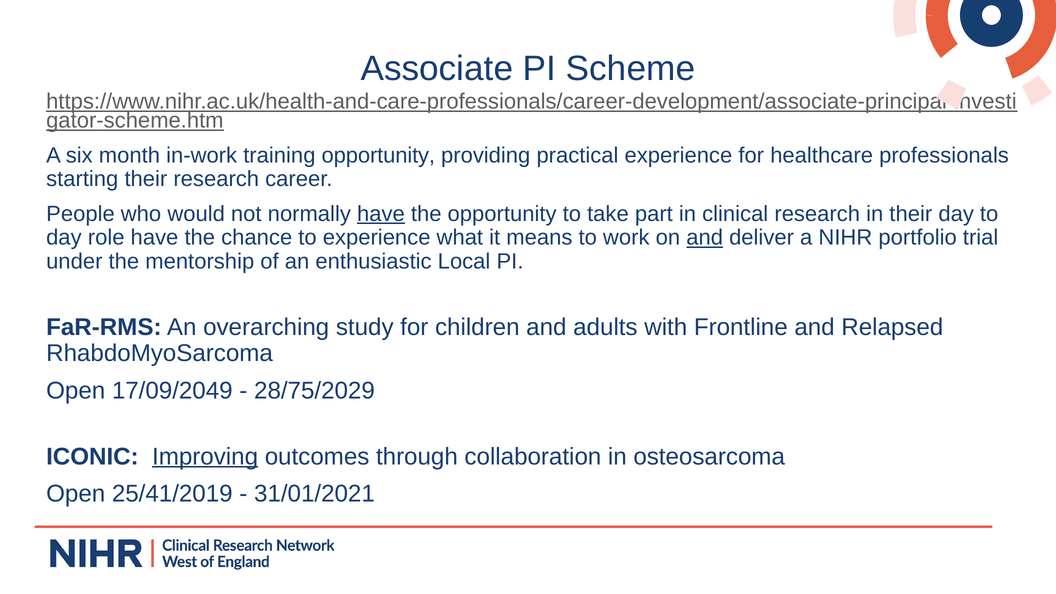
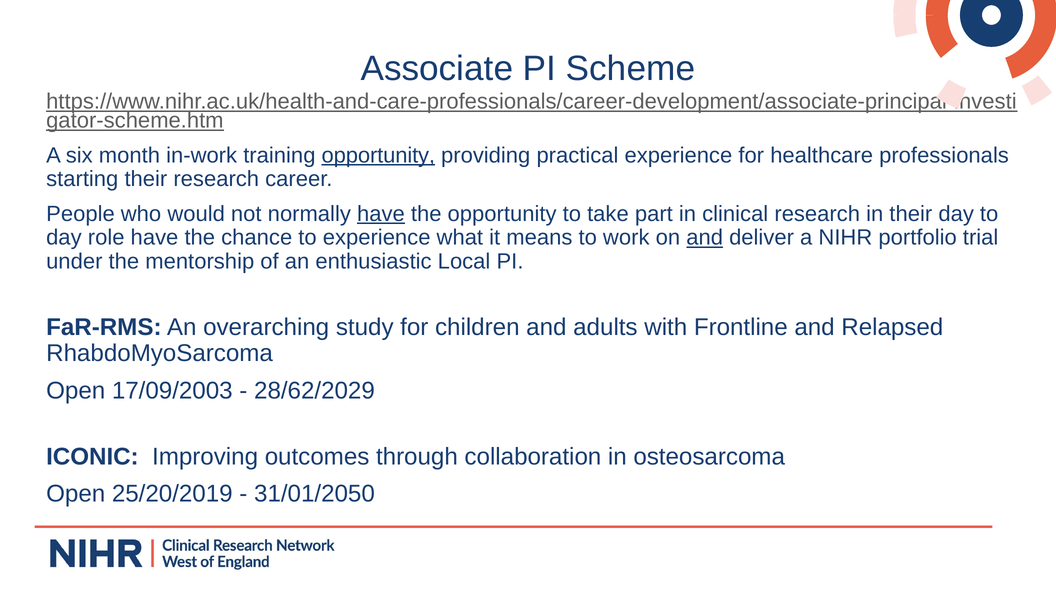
opportunity underline: none -> present (378, 155)
17/09/2049: 17/09/2049 -> 17/09/2003 (172, 391)
28/75/2029: 28/75/2029 -> 28/62/2029 (314, 391)
Improving underline: present -> none (205, 457)
25/41/2019: 25/41/2019 -> 25/20/2019 (172, 494)
31/01/2021: 31/01/2021 -> 31/01/2050 (314, 494)
